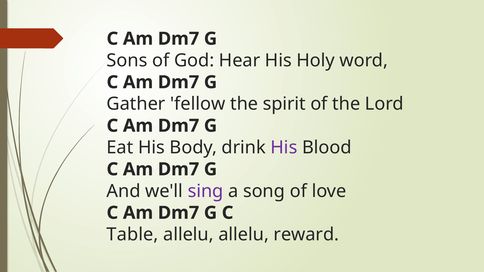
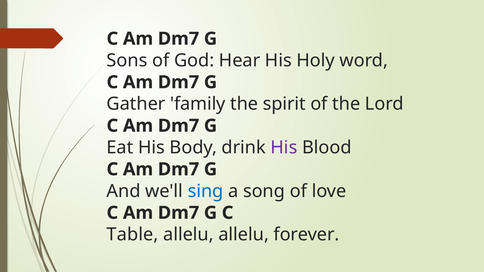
fellow: fellow -> family (198, 104)
sing colour: purple -> blue (206, 191)
reward: reward -> forever (306, 235)
